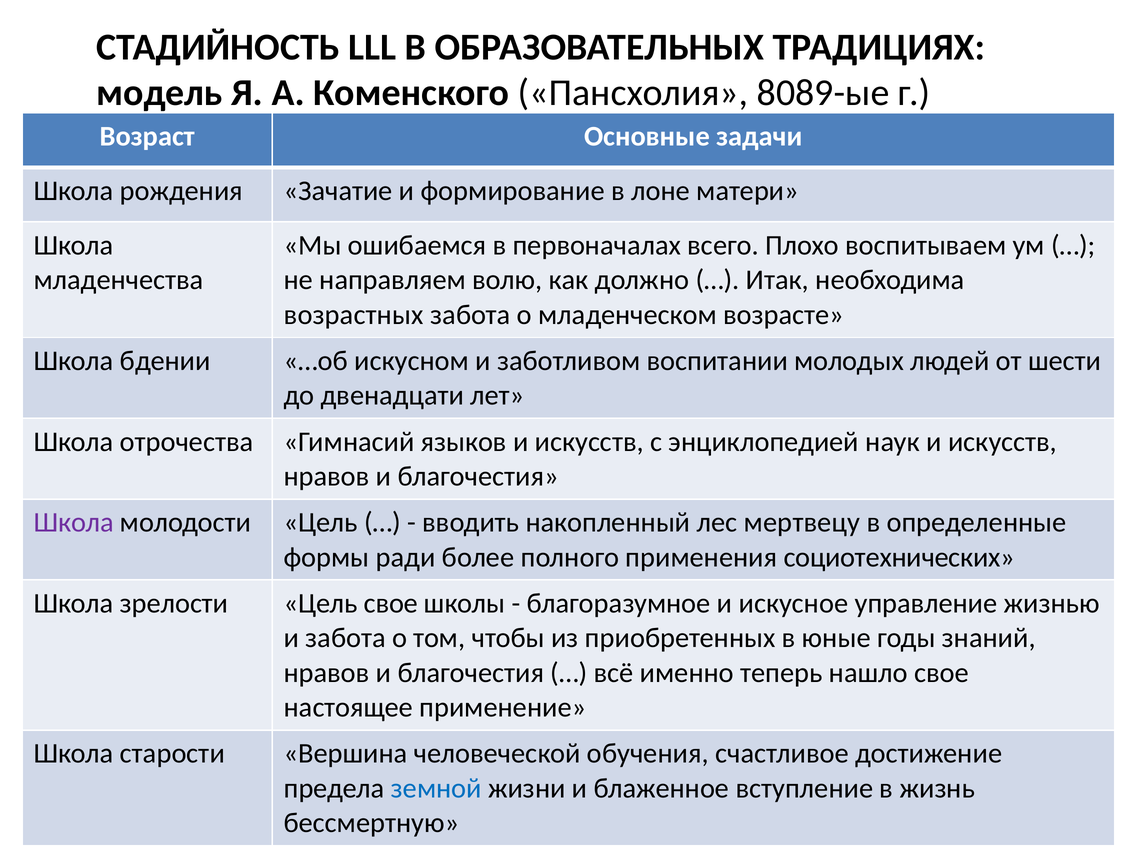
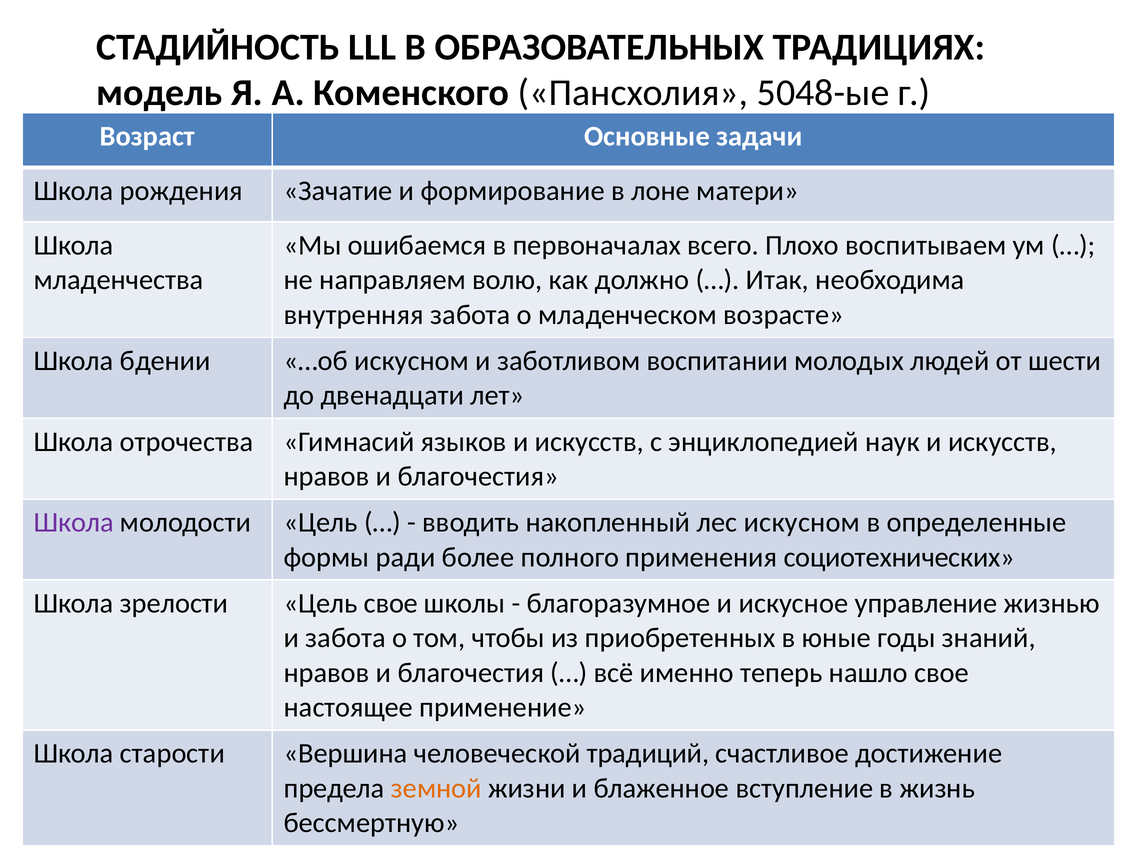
8089-ые: 8089-ые -> 5048-ые (823, 93)
возрастных: возрастных -> внутренняя (354, 315)
лес мертвецу: мертвецу -> искусном (802, 522)
обучения: обучения -> традиций (648, 753)
земной colour: blue -> orange (436, 788)
